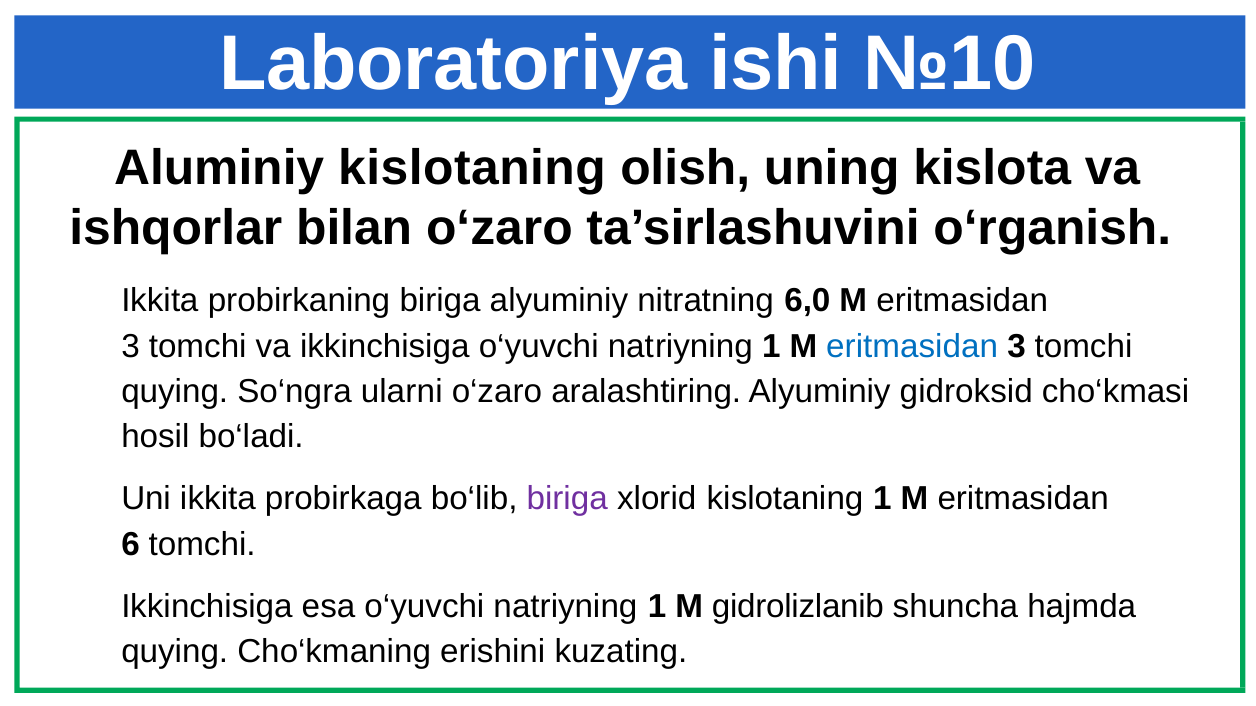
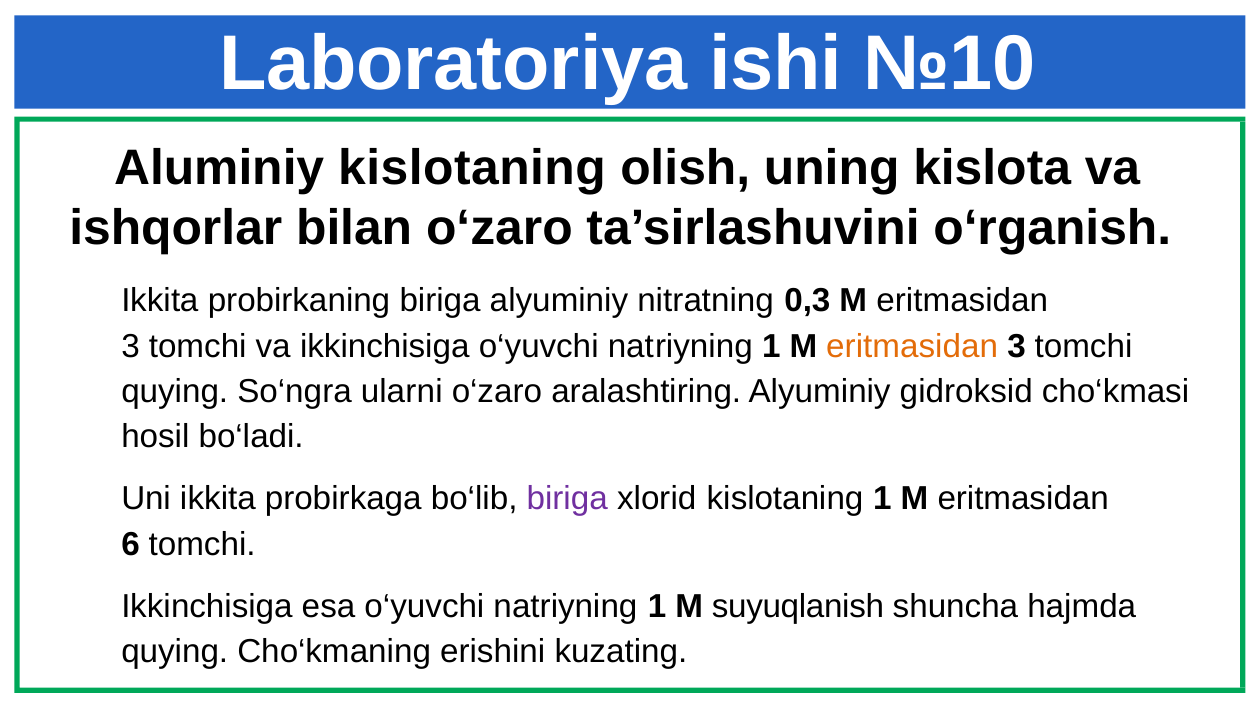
6,0: 6,0 -> 0,3 (807, 301)
eritmasidan colour: blue -> orange (912, 346)
gidrolizlanib: gidrolizlanib -> suyuqlanish (798, 607)
